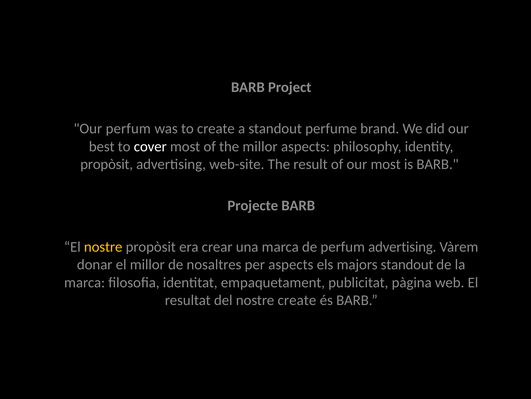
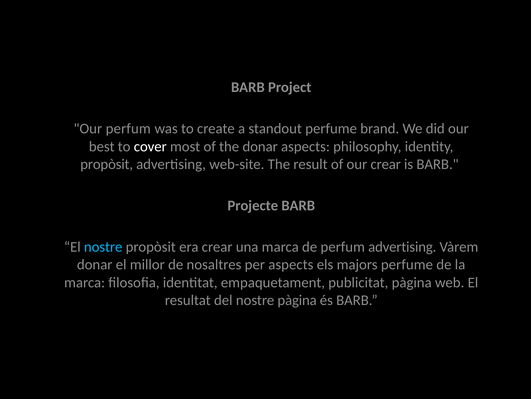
the millor: millor -> donar (260, 146)
our most: most -> crear (386, 164)
nostre colour: yellow -> light blue (103, 247)
majors standout: standout -> perfume (407, 264)
nostre create: create -> pàgina (297, 300)
